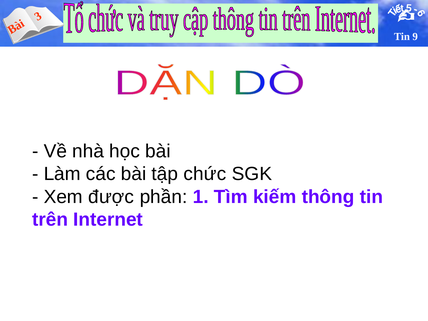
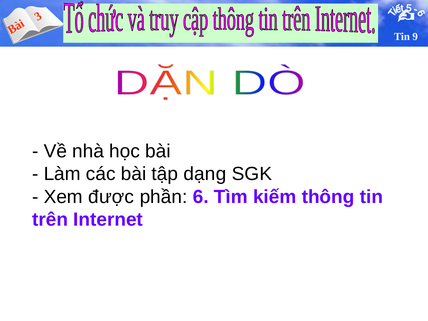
chức: chức -> dạng (205, 174)
1: 1 -> 6 (201, 197)
